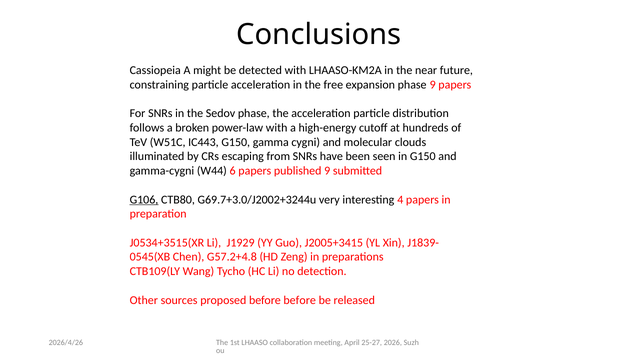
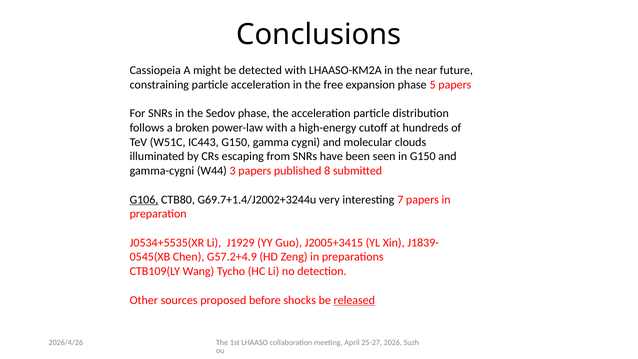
phase 9: 9 -> 5 (433, 85)
6: 6 -> 3 (233, 171)
published 9: 9 -> 8 (327, 171)
G69.7+3.0/J2002+3244u: G69.7+3.0/J2002+3244u -> G69.7+1.4/J2002+3244u (257, 200)
4: 4 -> 7 (400, 200)
J0534+3515(XR: J0534+3515(XR -> J0534+5535(XR (167, 243)
G57.2+4.8: G57.2+4.8 -> G57.2+4.9 (232, 257)
before before: before -> shocks (300, 300)
released underline: none -> present (354, 300)
